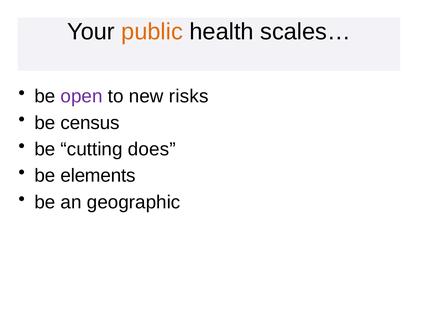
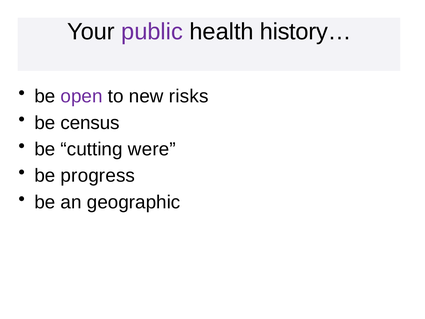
public colour: orange -> purple (152, 32)
scales…: scales… -> history… (306, 32)
does: does -> were (152, 149)
elements: elements -> progress (98, 176)
